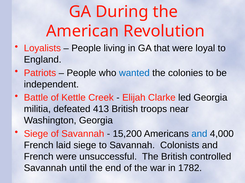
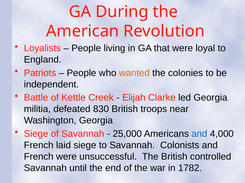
wanted colour: blue -> orange (134, 73)
413: 413 -> 830 (101, 109)
15,200: 15,200 -> 25,000 (127, 134)
